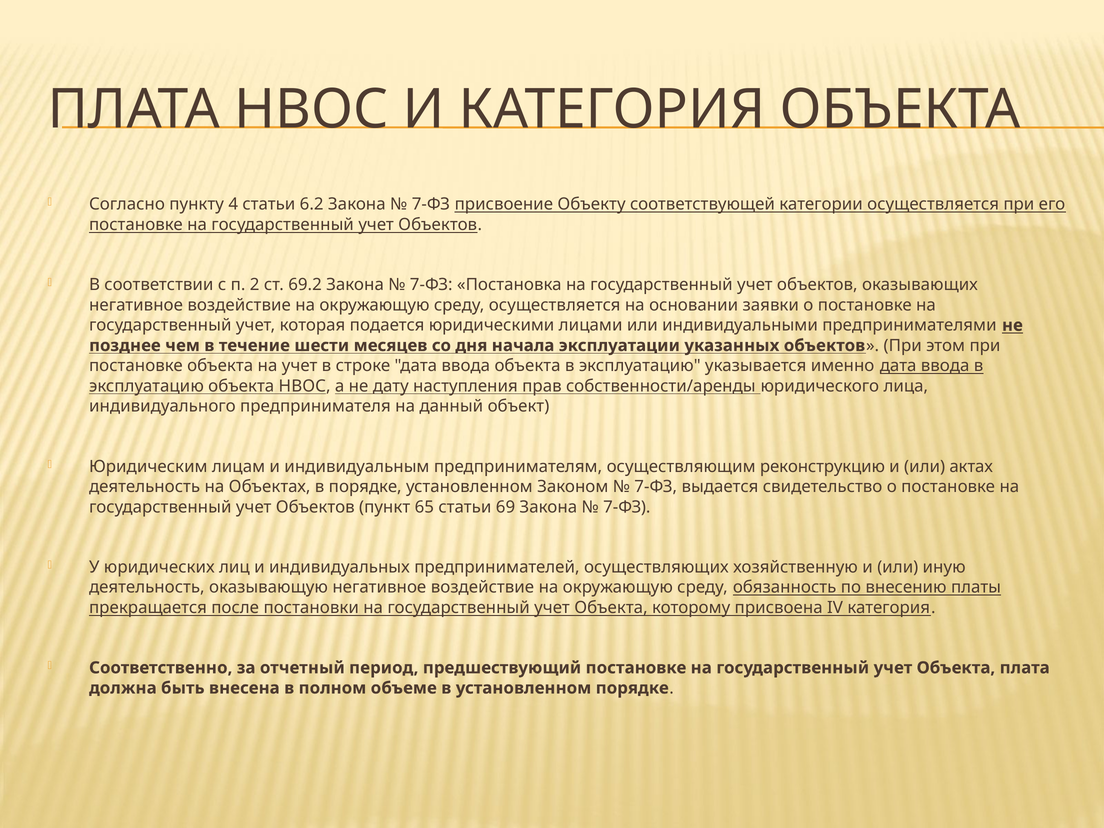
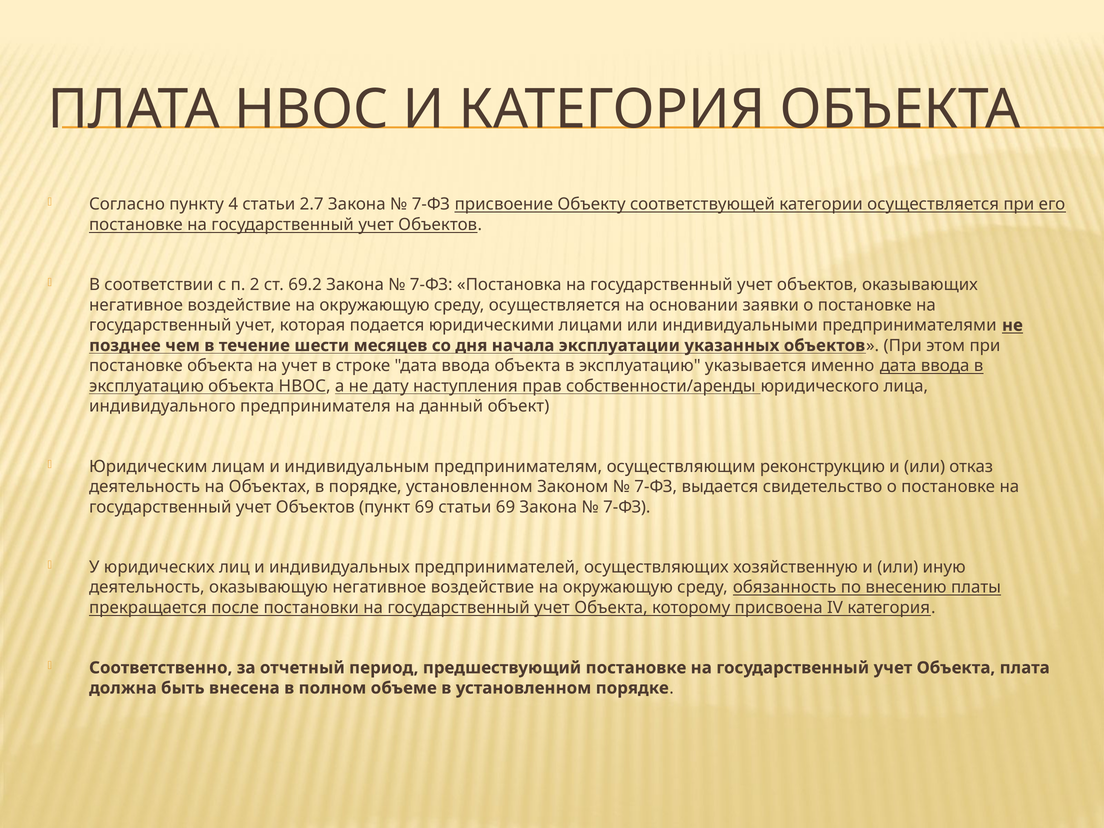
6.2: 6.2 -> 2.7 (312, 204)
актах: актах -> отказ (971, 466)
пункт 65: 65 -> 69 (424, 507)
